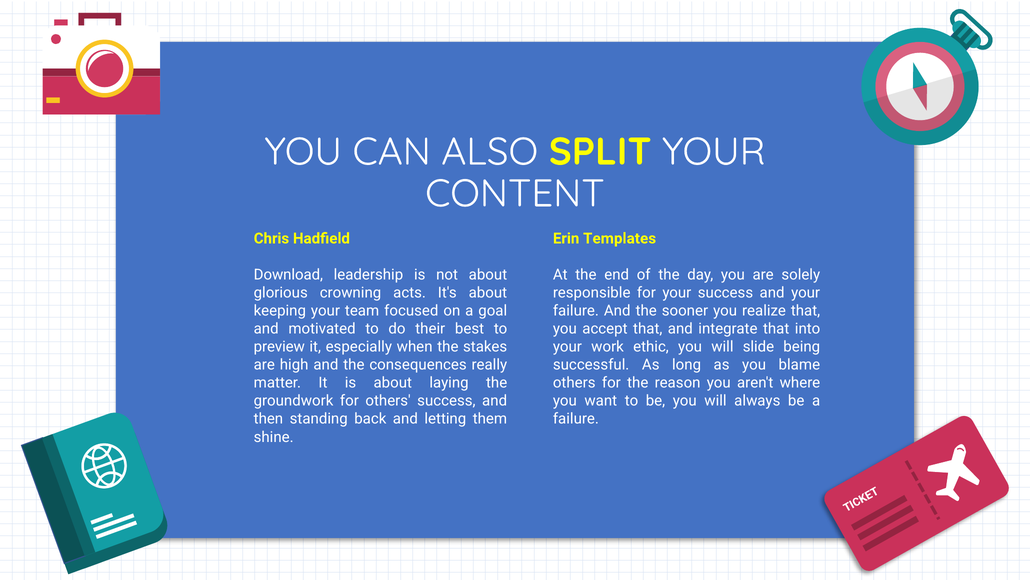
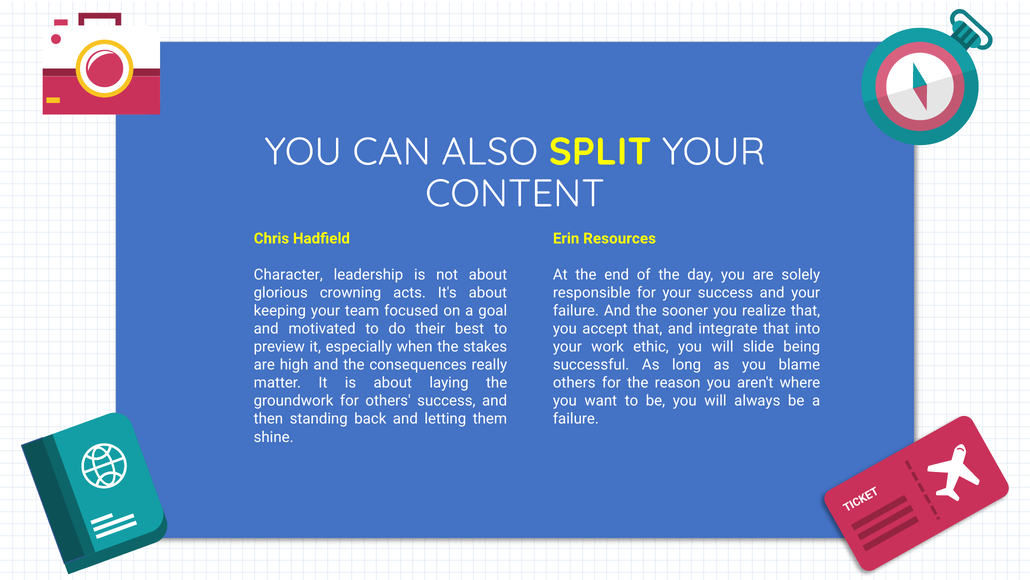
Templates: Templates -> Resources (620, 238)
Download: Download -> Character (288, 274)
